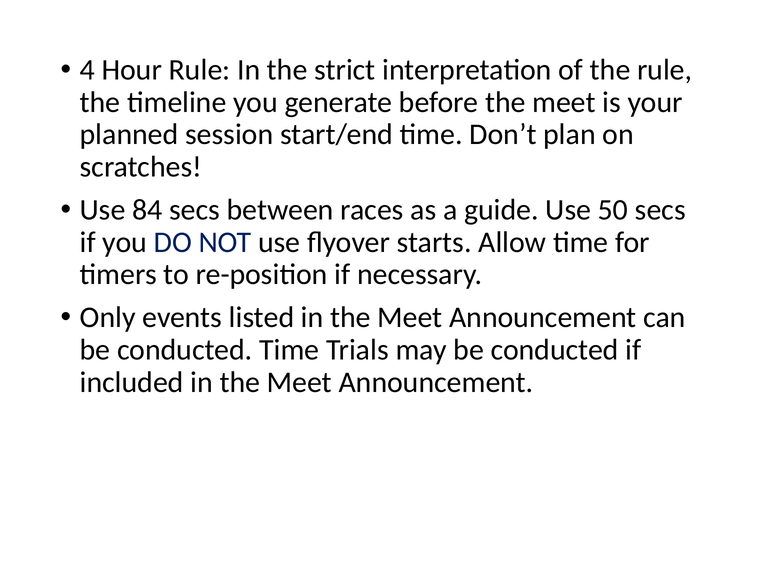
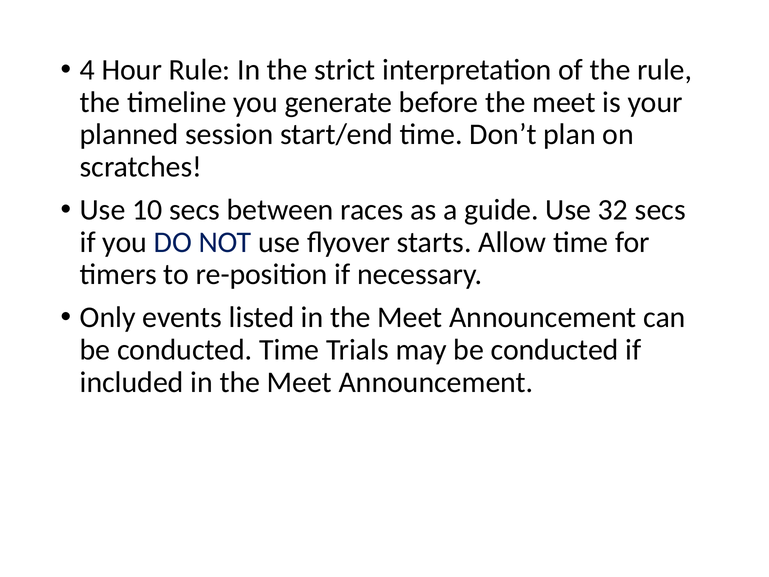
84: 84 -> 10 (147, 210)
50: 50 -> 32 (613, 210)
